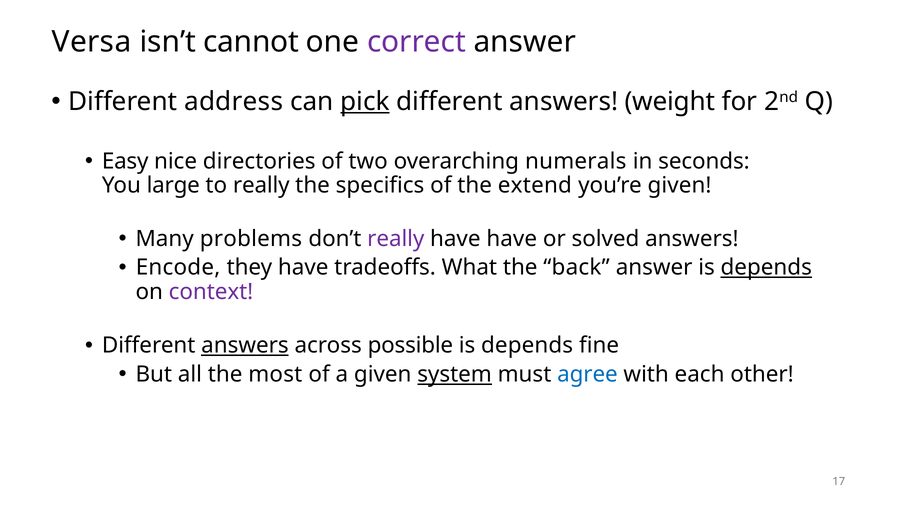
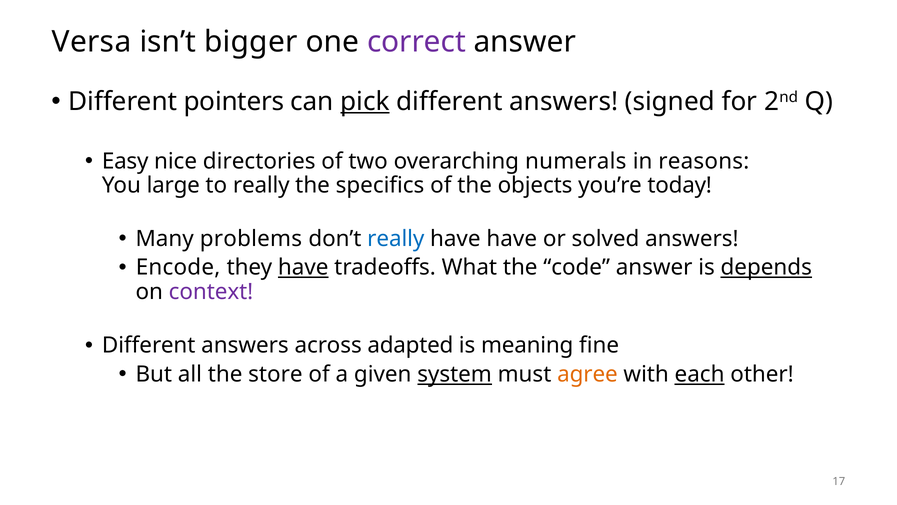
cannot: cannot -> bigger (251, 42)
address: address -> pointers (234, 101)
weight: weight -> signed (670, 101)
seconds: seconds -> reasons (704, 161)
extend: extend -> objects (535, 185)
you’re given: given -> today (680, 185)
really colour: purple -> blue (396, 238)
have underline: none -> present (303, 267)
back: back -> code (577, 267)
answers underline: present -> none (245, 345)
possible: possible -> adapted (410, 345)
depends: depends -> meaning (527, 345)
most: most -> store (275, 374)
agree colour: blue -> orange (587, 374)
each underline: none -> present (700, 374)
